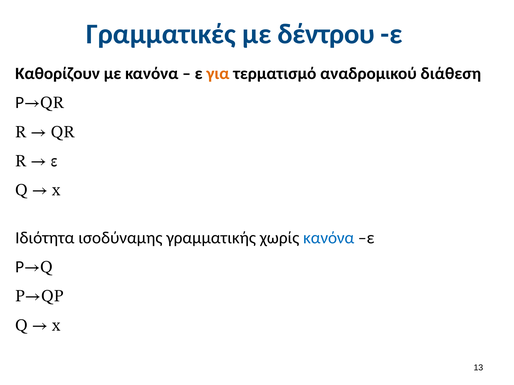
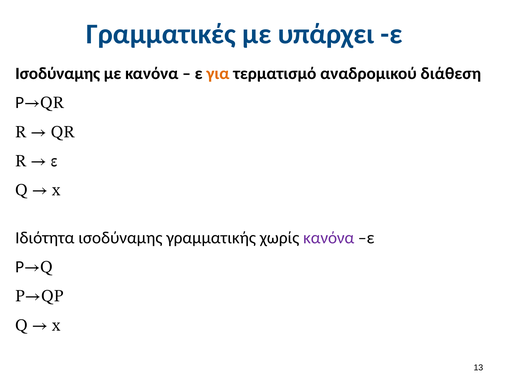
δέντρου: δέντρου -> υπάρχει (326, 34)
Καθορίζουν: Καθορίζουν -> Ισοδύναμης (58, 74)
κανόνα colour: blue -> purple (329, 238)
